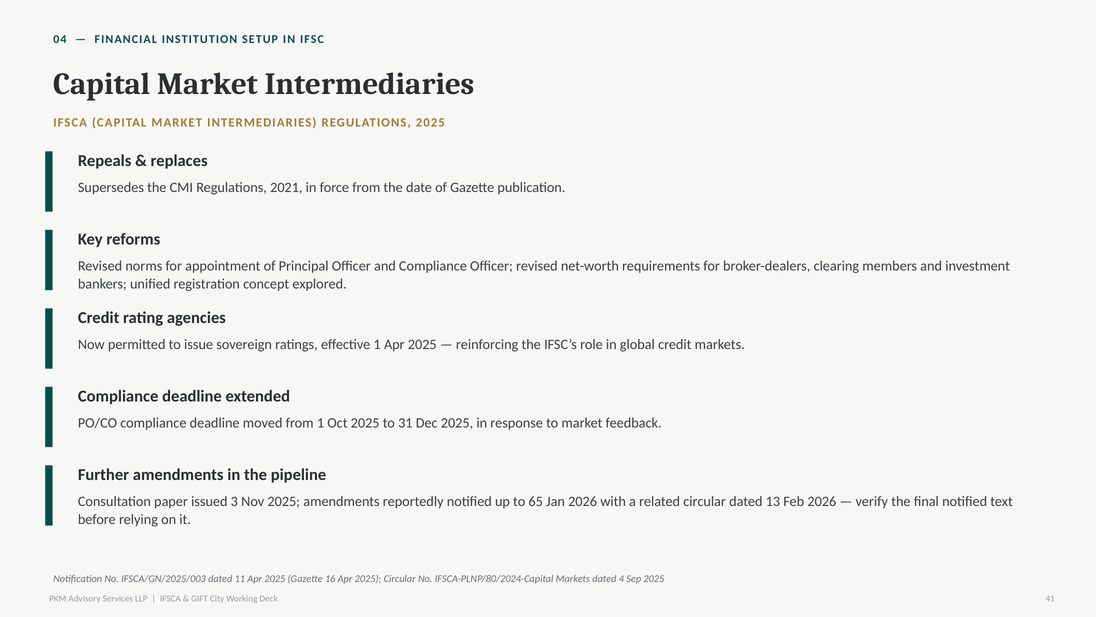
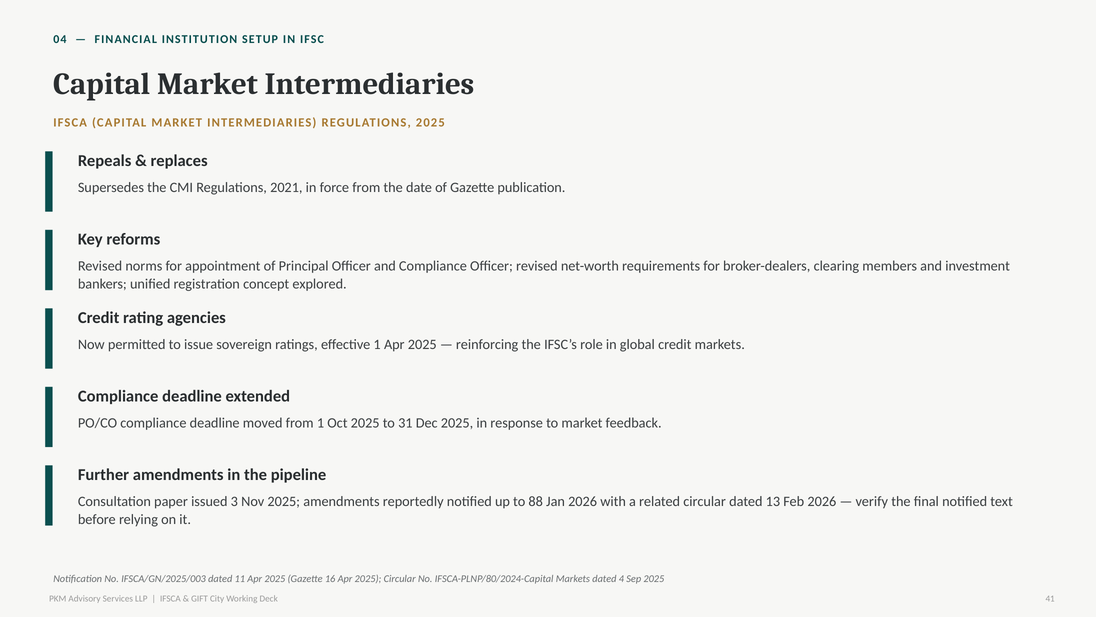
65: 65 -> 88 (536, 501)
